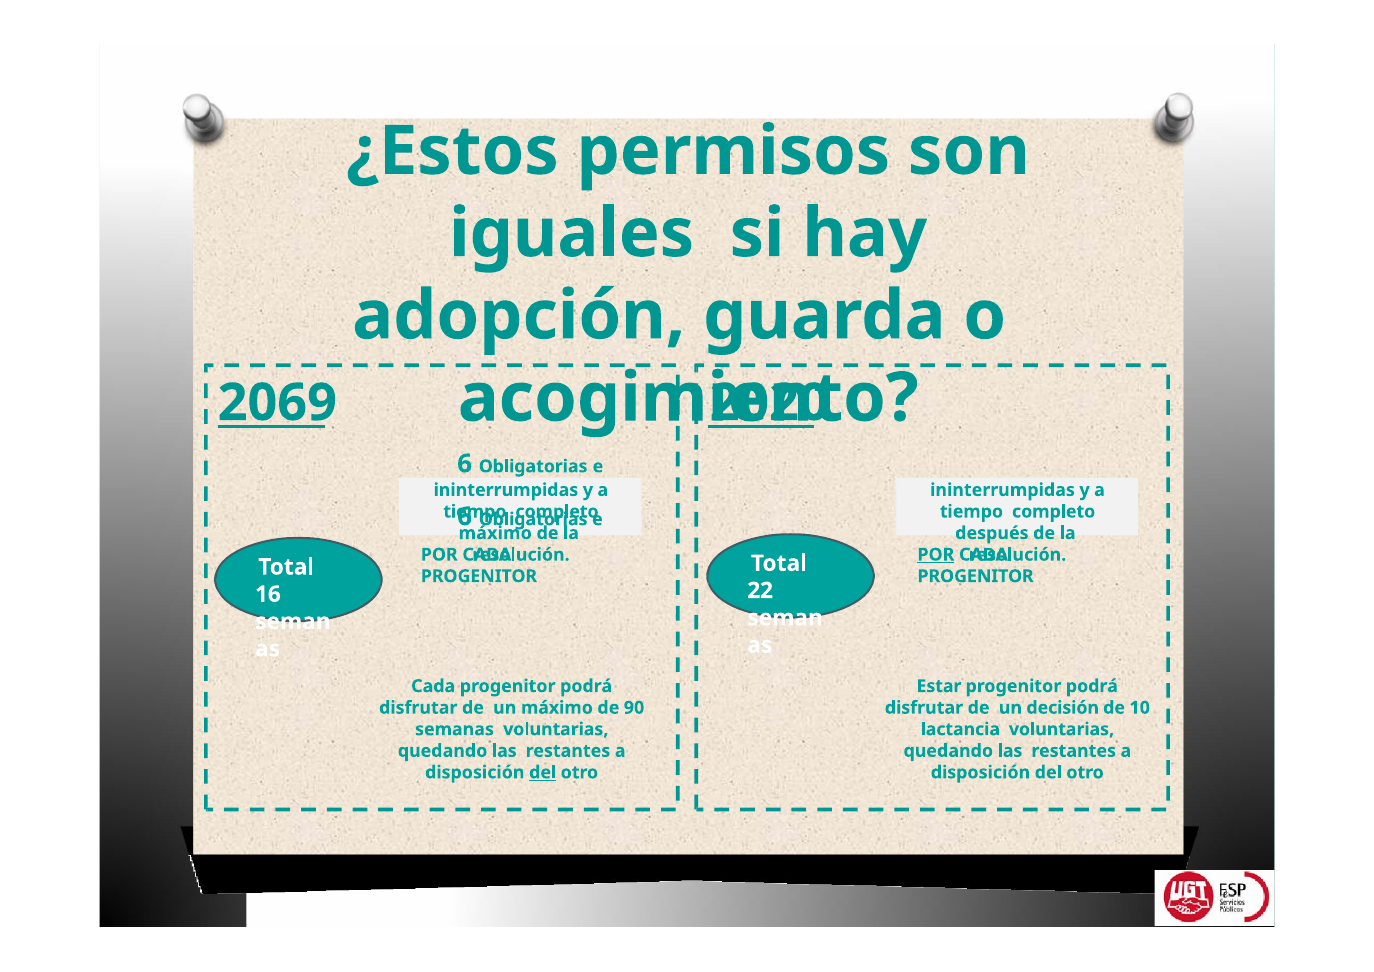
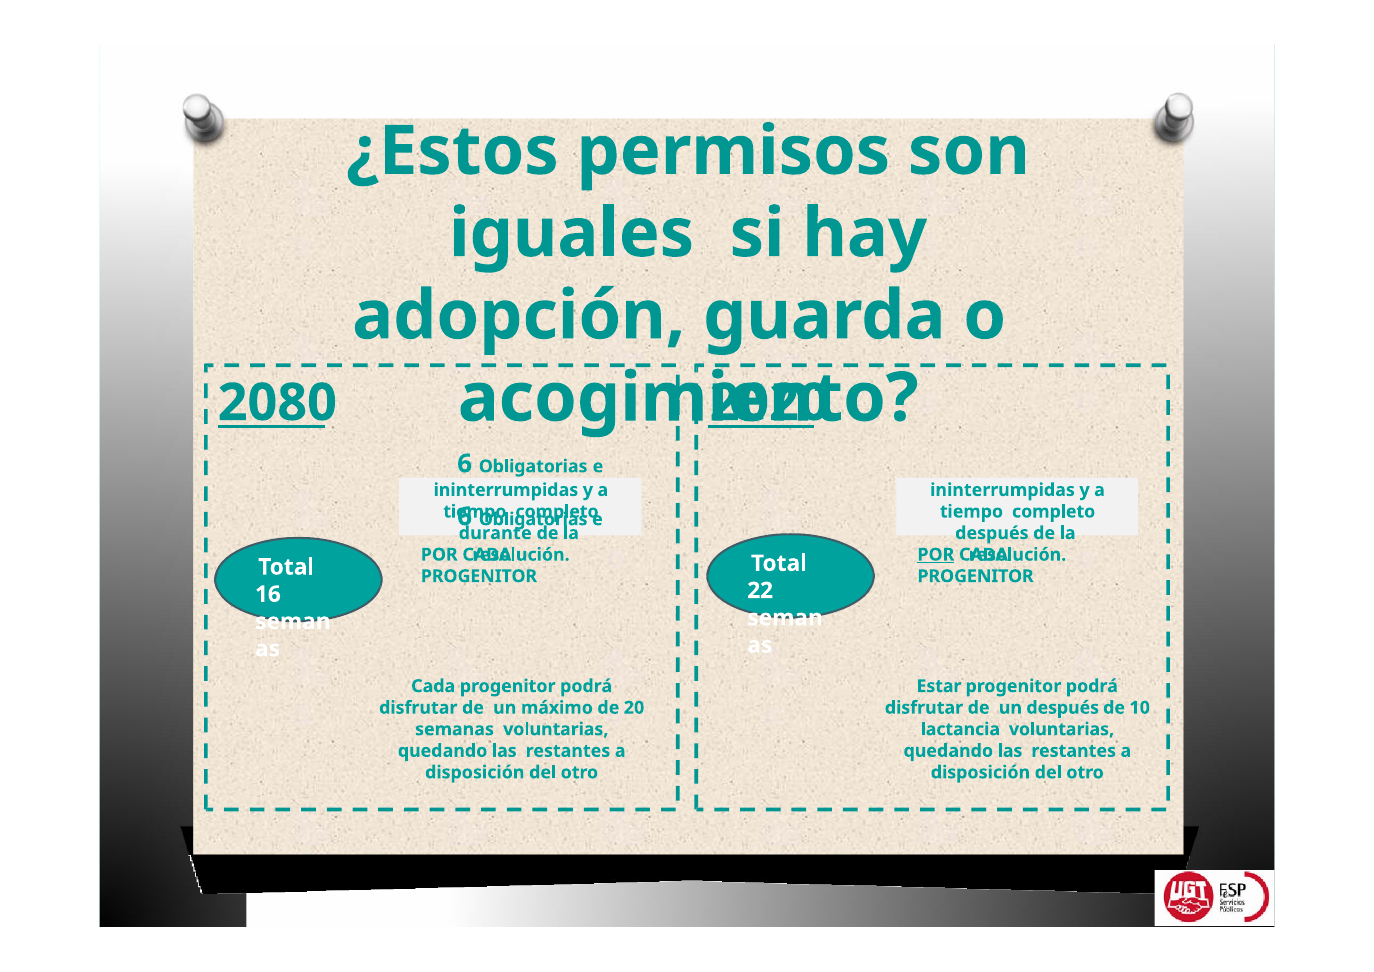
2069: 2069 -> 2080 (277, 403)
máximo: máximo -> durante (495, 533)
90: 90 -> 20 (634, 708)
un decisión: decisión -> después (1063, 708)
del underline: present -> none (543, 772)
